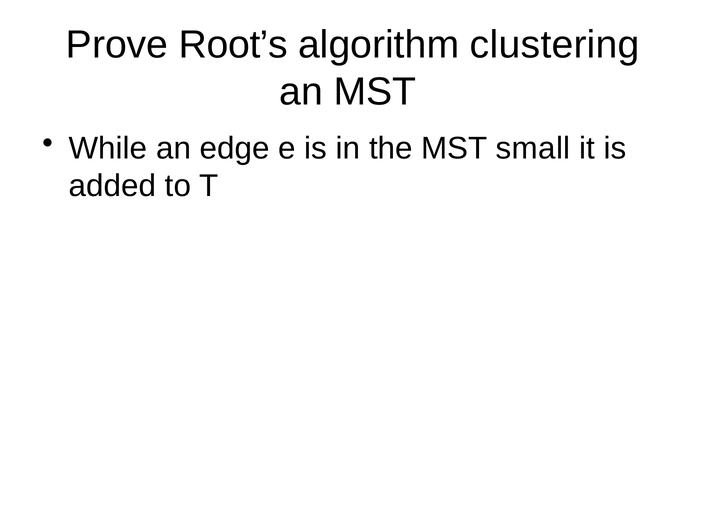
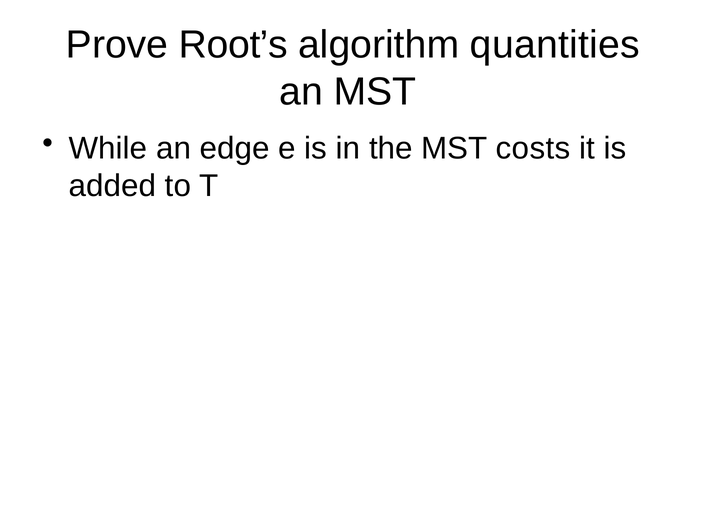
clustering: clustering -> quantities (555, 45)
small: small -> costs (533, 148)
